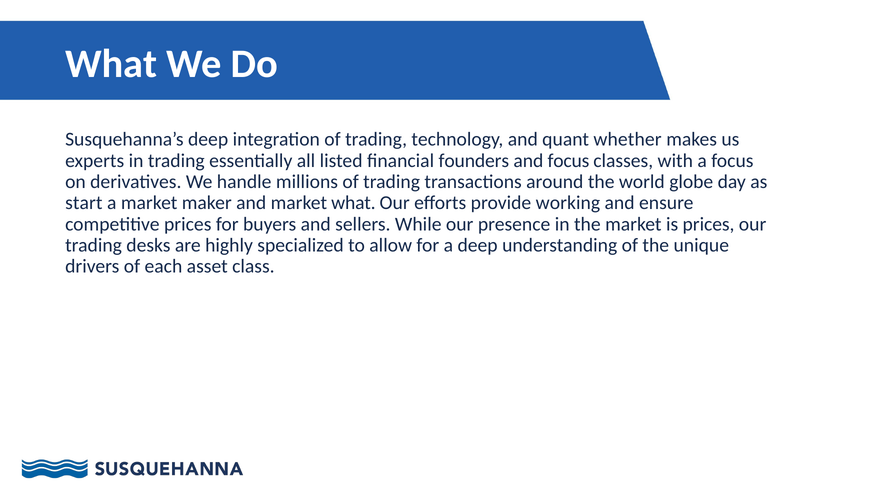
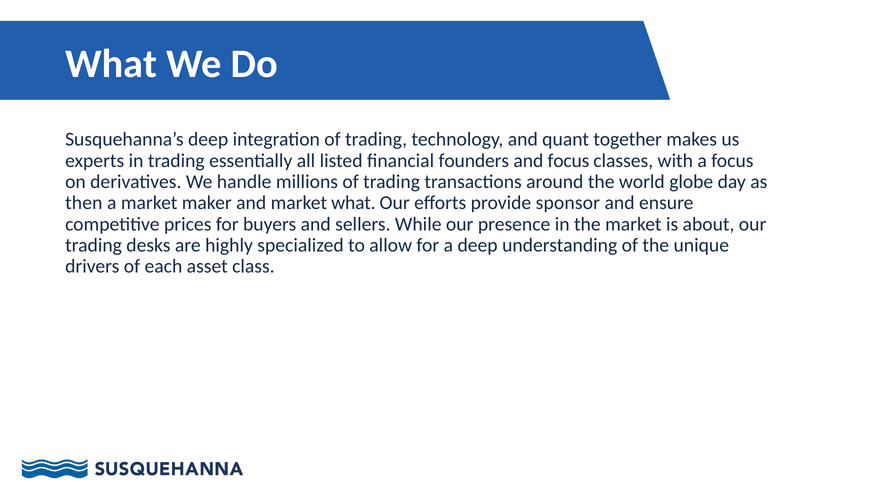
whether: whether -> together (628, 140)
start: start -> then (84, 203)
working: working -> sponsor (568, 203)
is prices: prices -> about (709, 224)
